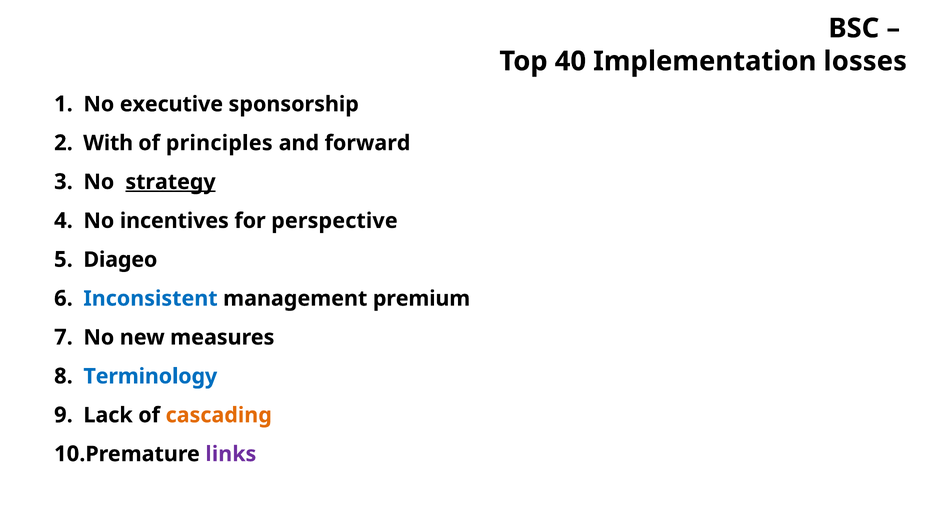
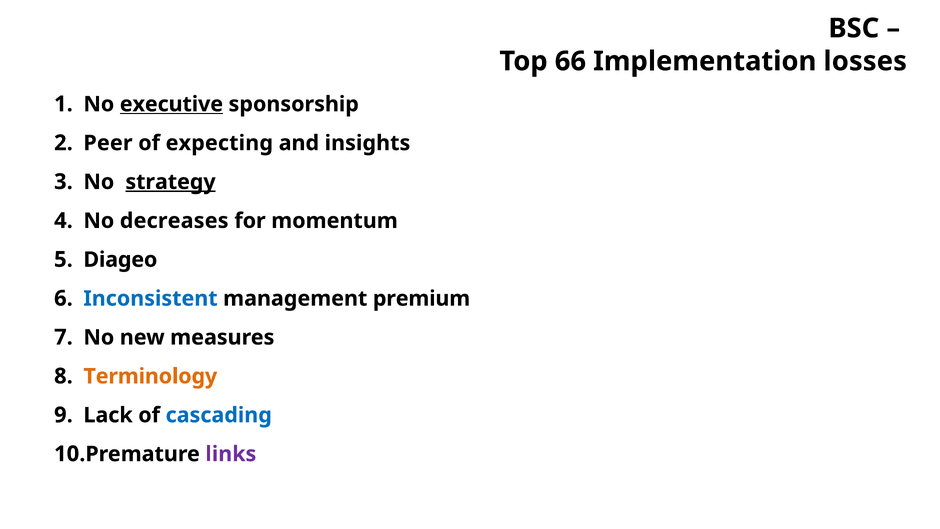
40: 40 -> 66 (570, 61)
executive underline: none -> present (171, 104)
With: With -> Peer (108, 143)
principles: principles -> expecting (219, 143)
forward: forward -> insights (367, 143)
incentives: incentives -> decreases (174, 221)
perspective: perspective -> momentum (334, 221)
Terminology colour: blue -> orange (150, 376)
cascading colour: orange -> blue (219, 415)
